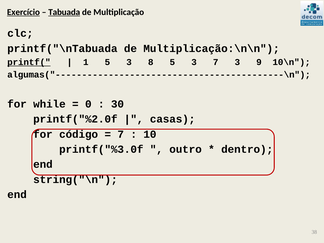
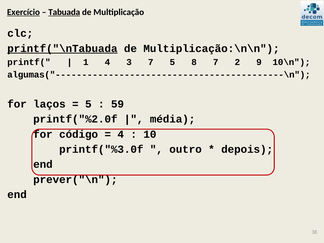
printf("\nTabuada underline: none -> present (62, 49)
printf( underline: present -> none (29, 62)
1 5: 5 -> 4 (107, 62)
3 8: 8 -> 7 (151, 62)
3: 3 -> 8 (194, 62)
7 3: 3 -> 2 (237, 62)
while: while -> laços (49, 104)
0: 0 -> 5 (88, 104)
30: 30 -> 59 (117, 104)
casas: casas -> média (173, 119)
7: 7 -> 4 (121, 134)
dentro: dentro -> depois (247, 149)
string("\n: string("\n -> prever("\n (75, 180)
